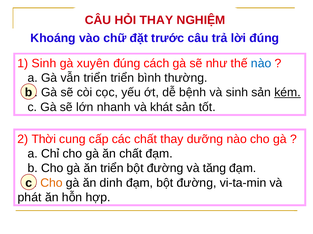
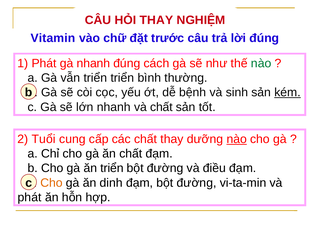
Khoáng: Khoáng -> Vitamin (53, 38)
1 Sinh: Sinh -> Phát (44, 63)
gà xuyên: xuyên -> nhanh (93, 63)
nào colour: blue -> green (261, 63)
và khát: khát -> chất (161, 107)
Thời: Thời -> Tuổi (44, 140)
nào underline: none -> present (237, 140)
tăng: tăng -> điều (214, 169)
